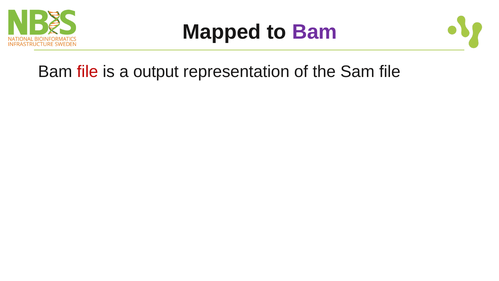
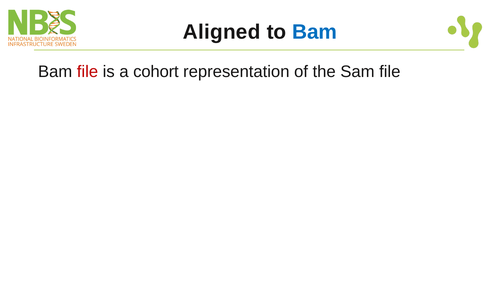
Mapped: Mapped -> Aligned (222, 32)
Bam colour: purple -> blue (315, 32)
output: output -> cohort (156, 72)
